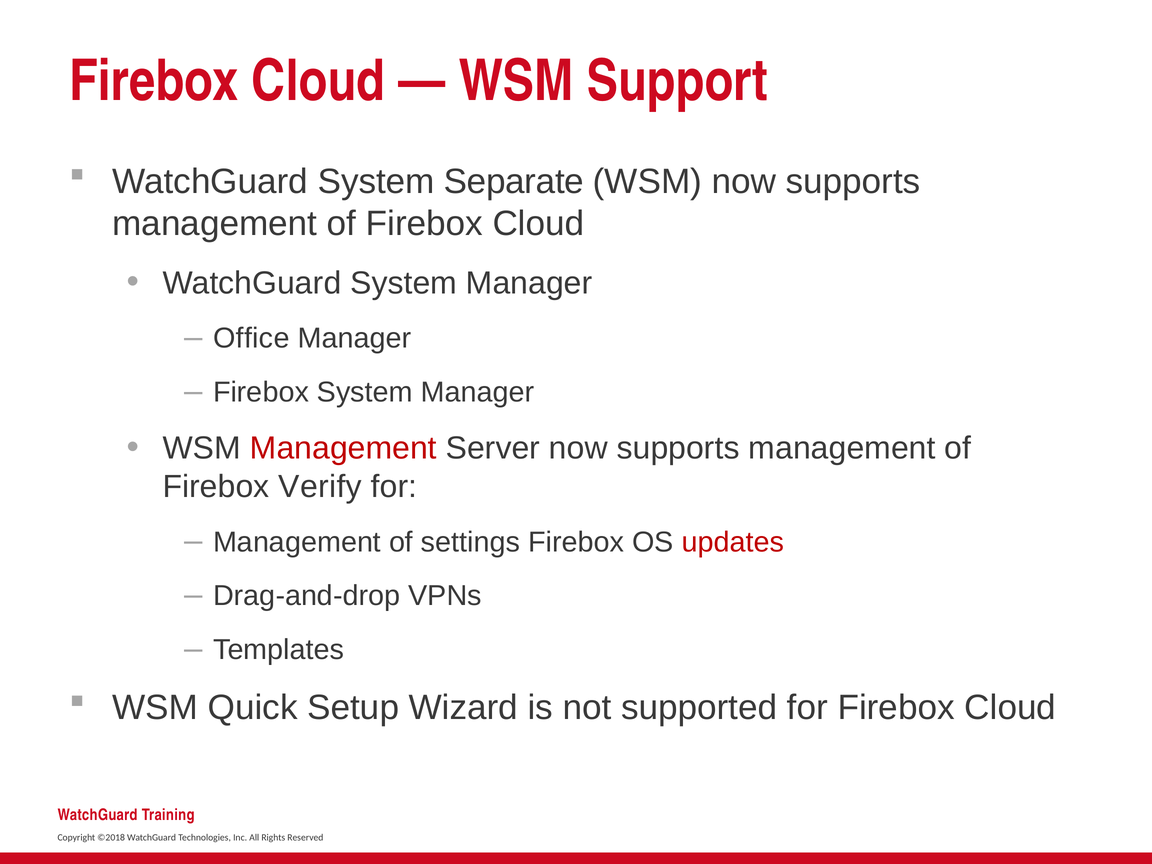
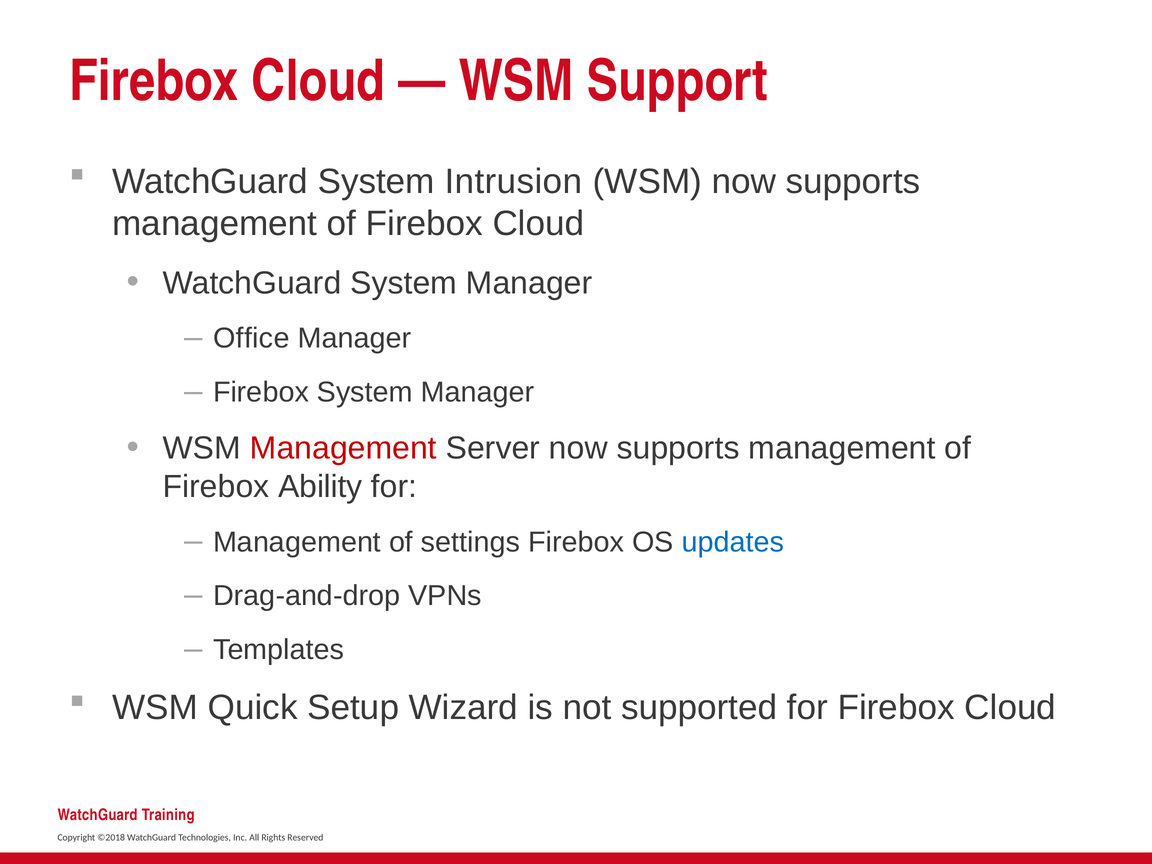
Separate: Separate -> Intrusion (514, 181)
Verify: Verify -> Ability (320, 487)
updates colour: red -> blue (733, 542)
